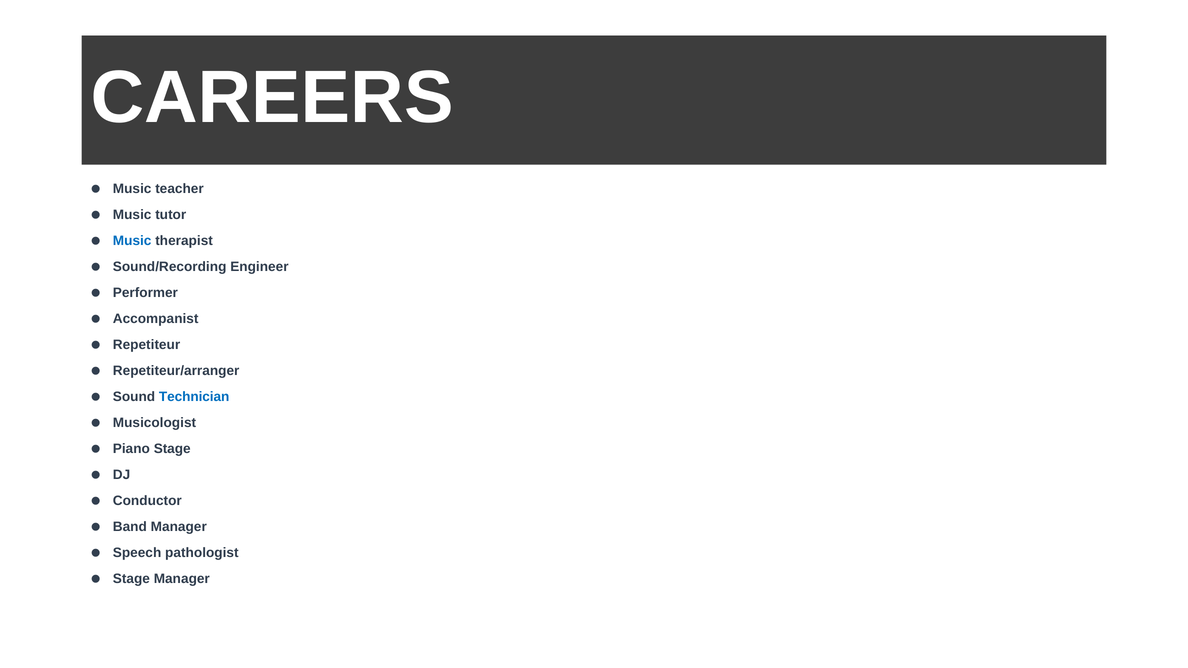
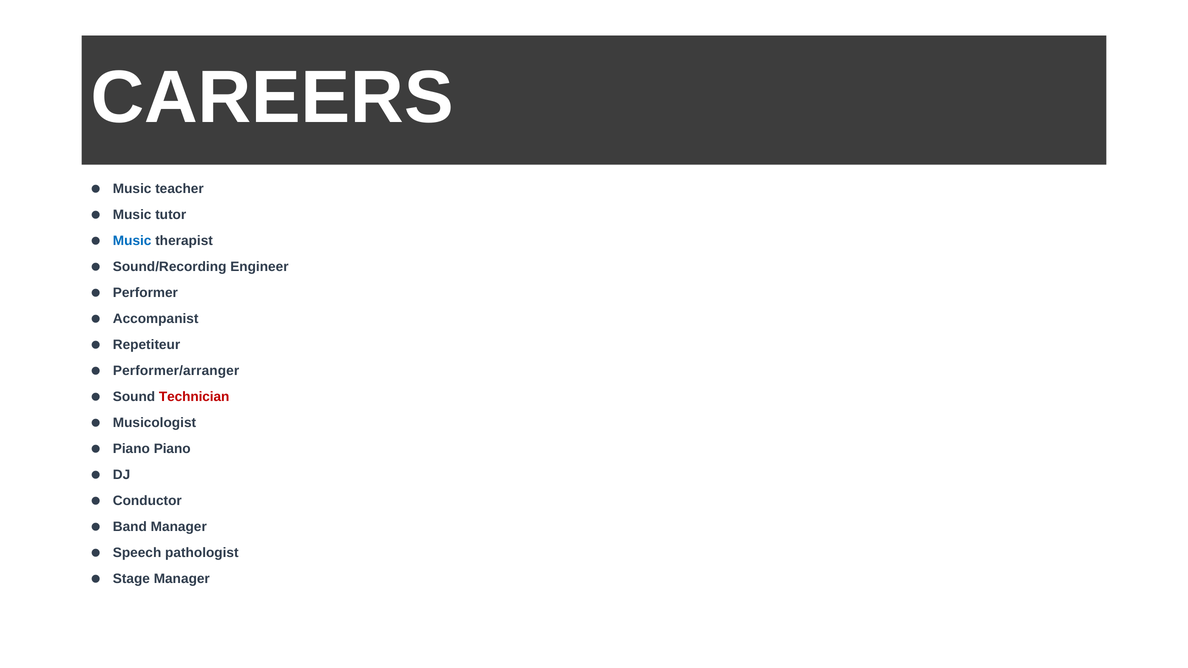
Repetiteur/arranger: Repetiteur/arranger -> Performer/arranger (176, 371)
Technician colour: blue -> red (194, 397)
Piano Stage: Stage -> Piano (172, 449)
